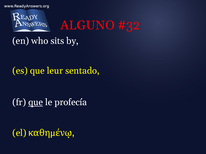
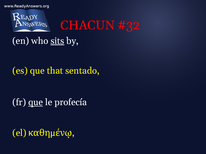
ALGUNO: ALGUNO -> CHACUN (88, 25)
sits underline: none -> present (57, 41)
leur: leur -> that (55, 71)
